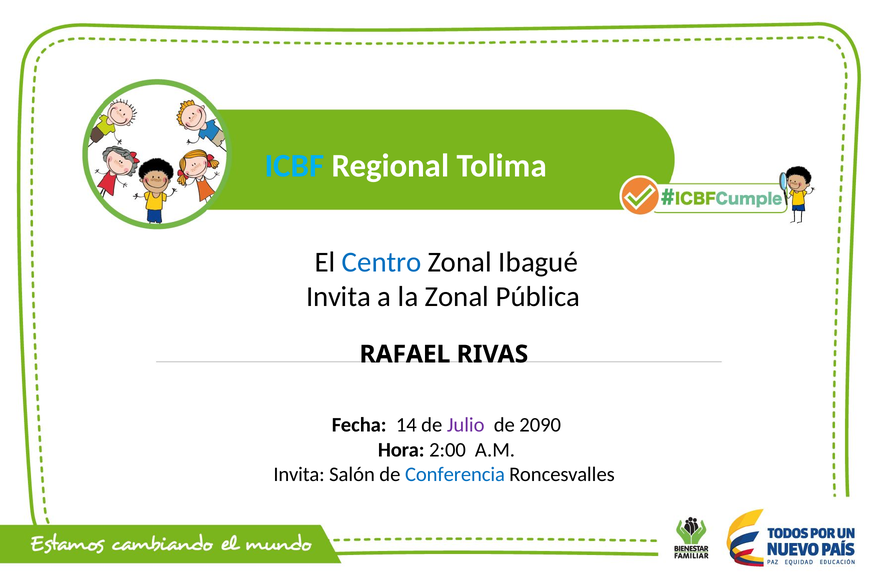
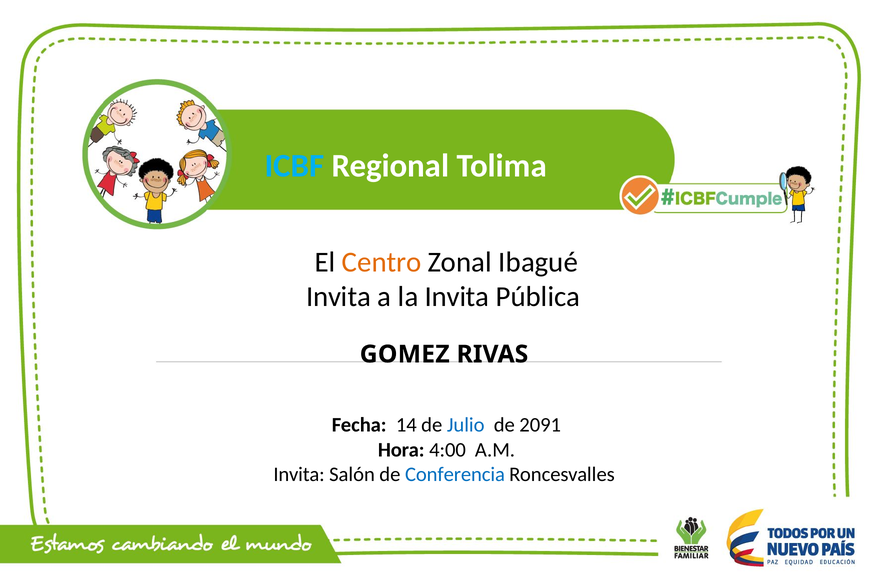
Centro colour: blue -> orange (382, 262)
la Zonal: Zonal -> Invita (457, 297)
RAFAEL: RAFAEL -> GOMEZ (405, 354)
Julio colour: purple -> blue (466, 425)
2090: 2090 -> 2091 (540, 425)
2:00: 2:00 -> 4:00 (448, 449)
